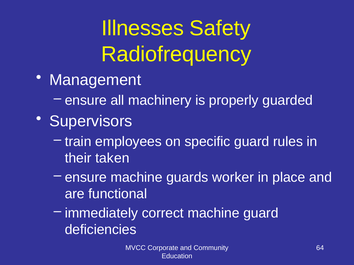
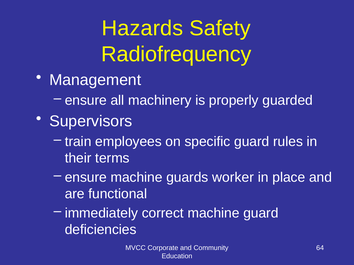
Illnesses: Illnesses -> Hazards (142, 28)
taken: taken -> terms (112, 158)
